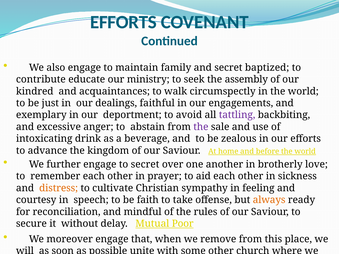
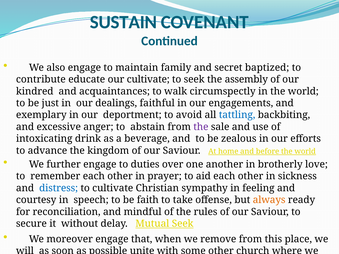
EFFORTS: EFFORTS -> SUSTAIN (123, 22)
our ministry: ministry -> cultivate (148, 79)
tattling colour: purple -> blue (237, 115)
to secret: secret -> duties (145, 165)
distress colour: orange -> blue (59, 188)
Mutual Poor: Poor -> Seek (183, 224)
